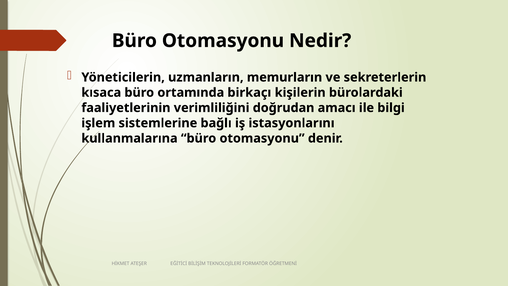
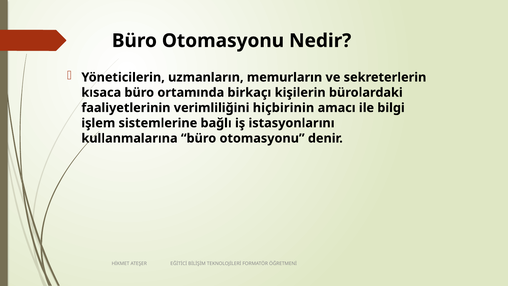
doğrudan: doğrudan -> hiçbirinin (283, 108)
